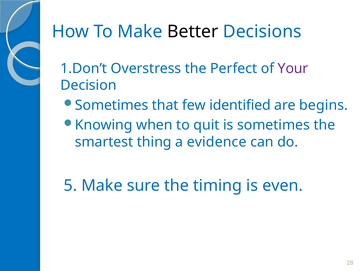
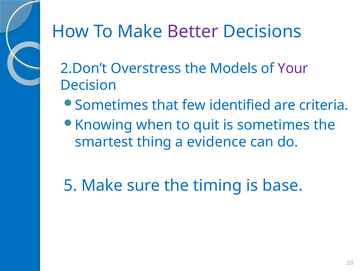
Better colour: black -> purple (193, 32)
1.Don’t: 1.Don’t -> 2.Don’t (84, 69)
Perfect: Perfect -> Models (234, 69)
begins: begins -> criteria (324, 105)
even: even -> base (283, 186)
